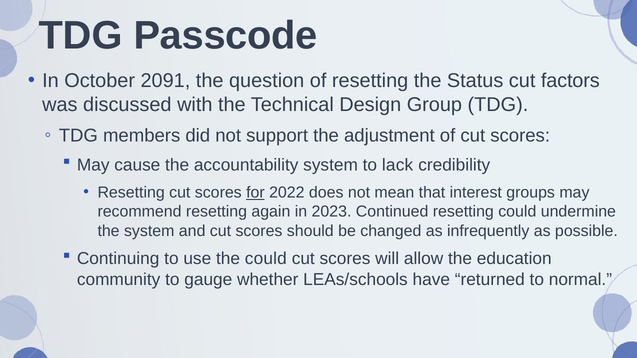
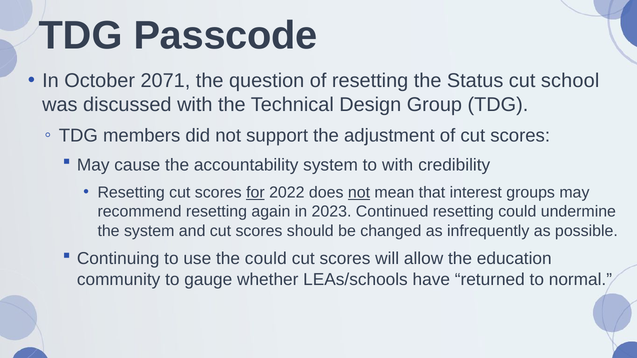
2091: 2091 -> 2071 (165, 81)
factors: factors -> school (570, 81)
to lack: lack -> with (398, 165)
not underline: none -> present (359, 193)
